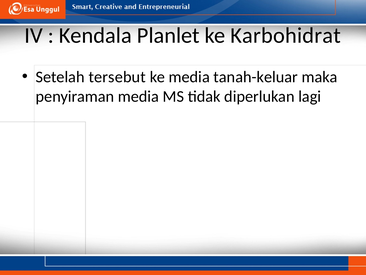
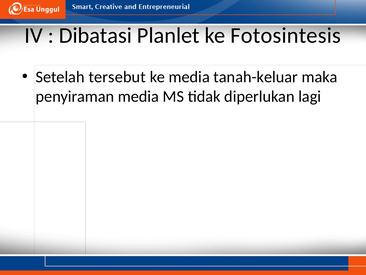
Kendala: Kendala -> Dibatasi (95, 35)
Karbohidrat: Karbohidrat -> Fotosintesis (286, 35)
